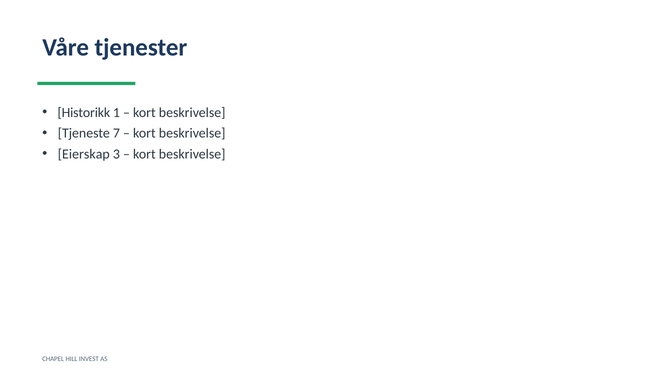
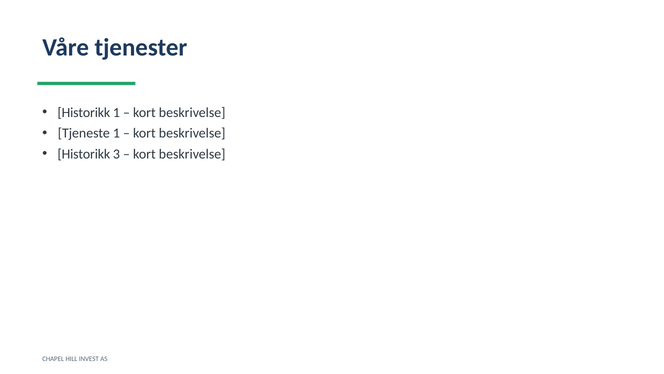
Tjeneste 7: 7 -> 1 (116, 133)
Eierskap: Eierskap -> Historikk (84, 154)
